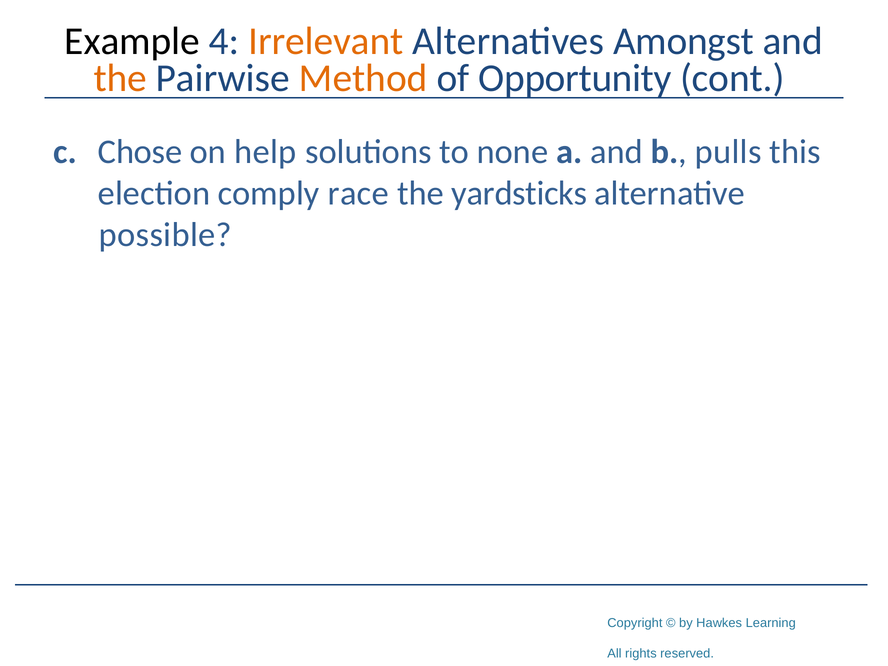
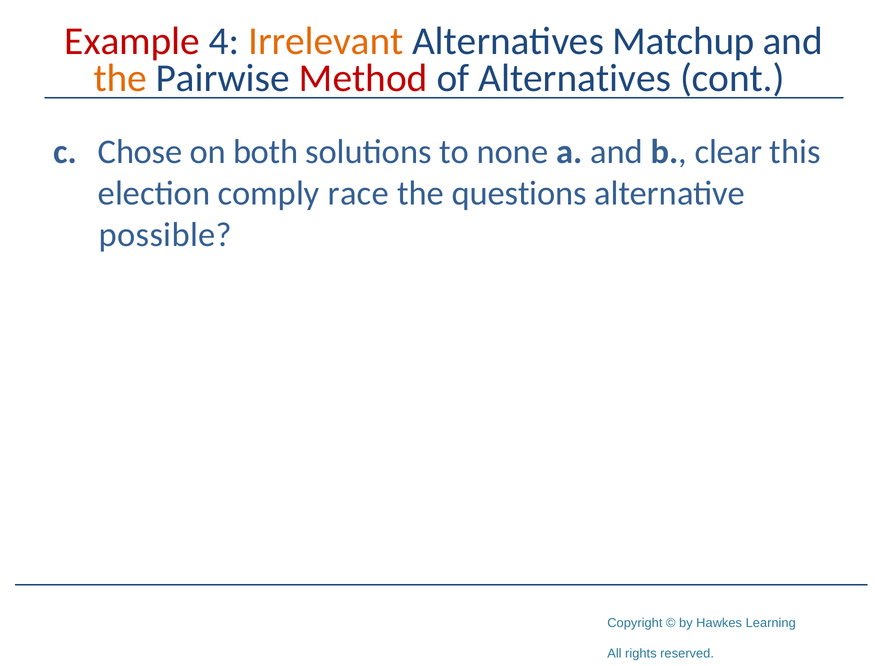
Example colour: black -> red (132, 41)
Amongst: Amongst -> Matchup (683, 41)
Method colour: orange -> red (363, 78)
of Opportunity: Opportunity -> Alternatives (575, 78)
help: help -> both (266, 152)
pulls: pulls -> clear (728, 152)
yardsticks: yardsticks -> questions (519, 193)
